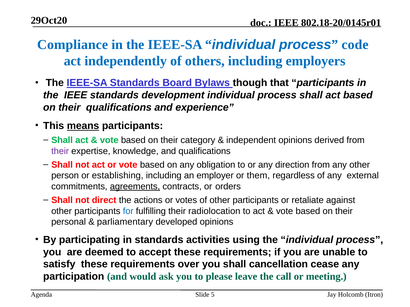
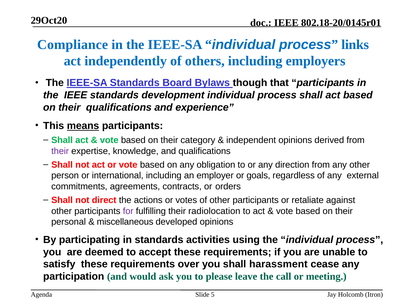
code: code -> links (355, 45)
establishing: establishing -> international (118, 176)
them: them -> goals (258, 176)
agreements underline: present -> none (135, 187)
for colour: blue -> purple (128, 211)
parliamentary: parliamentary -> miscellaneous (125, 222)
cancellation: cancellation -> harassment (278, 265)
